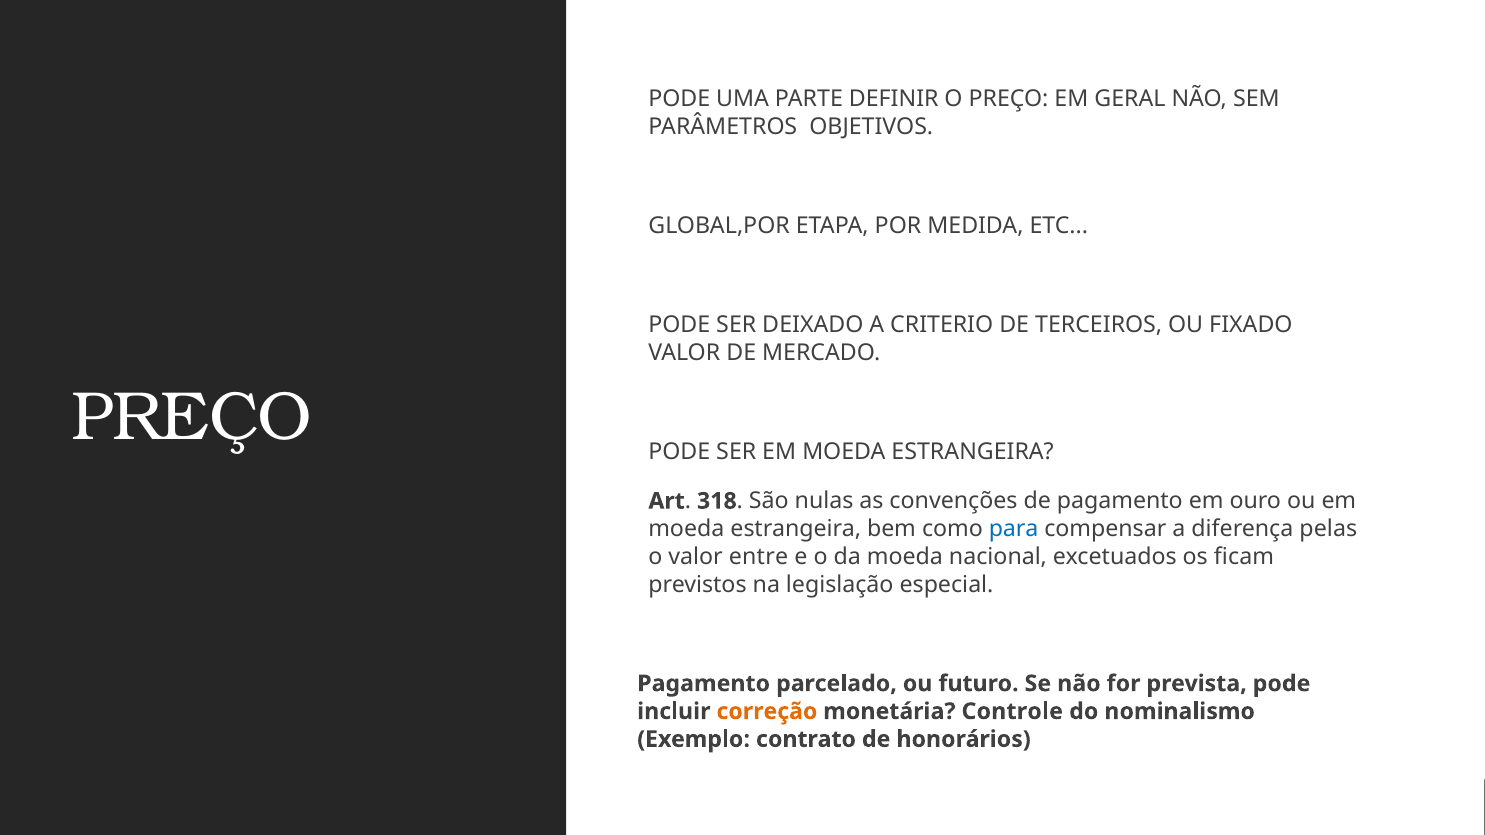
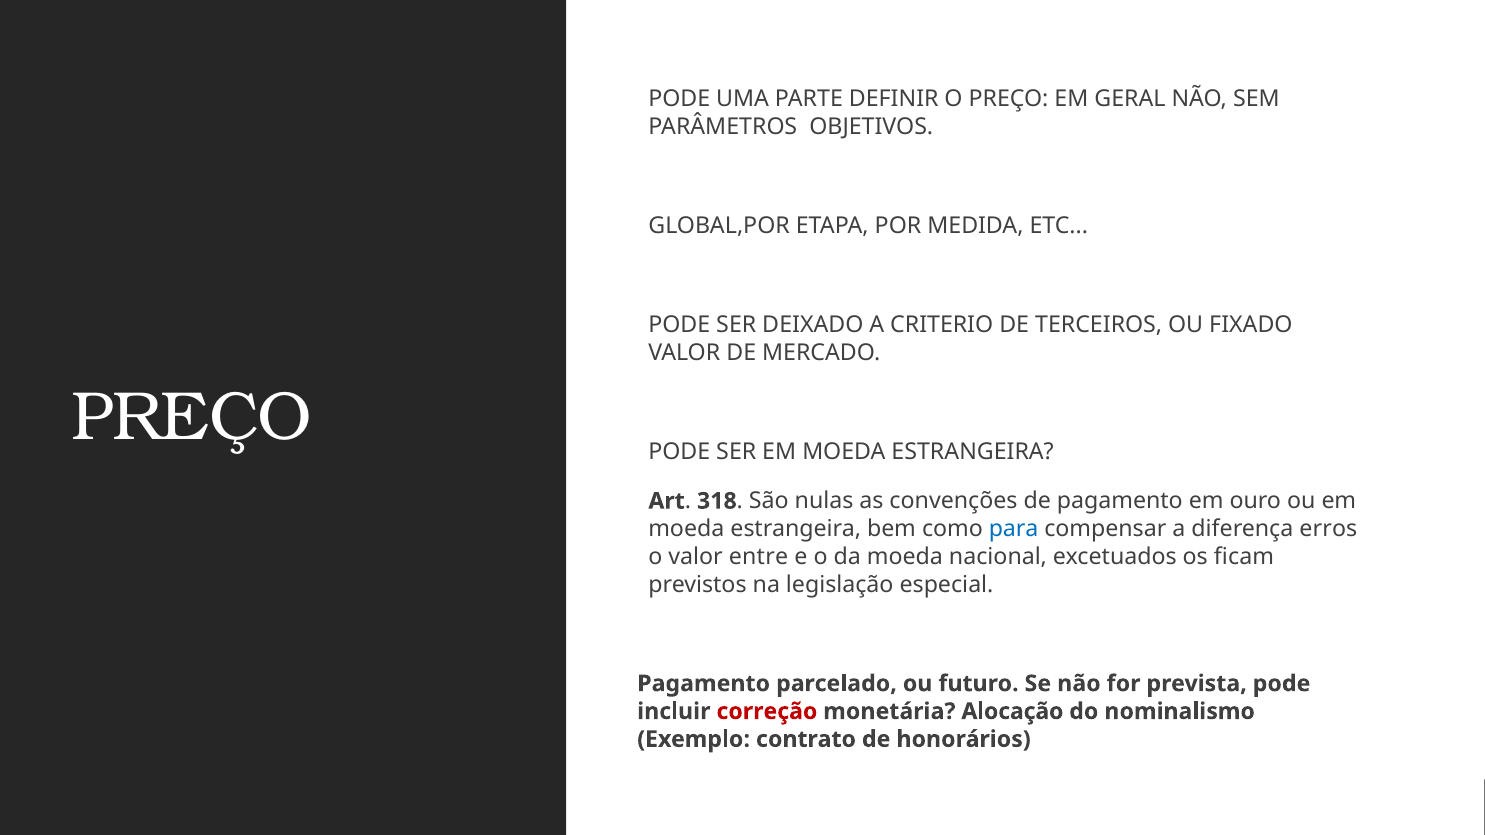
pelas: pelas -> erros (1328, 529)
correção colour: orange -> red (767, 712)
Controle: Controle -> Alocação (1012, 712)
